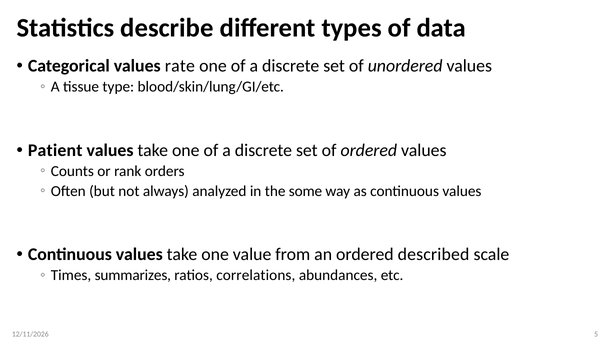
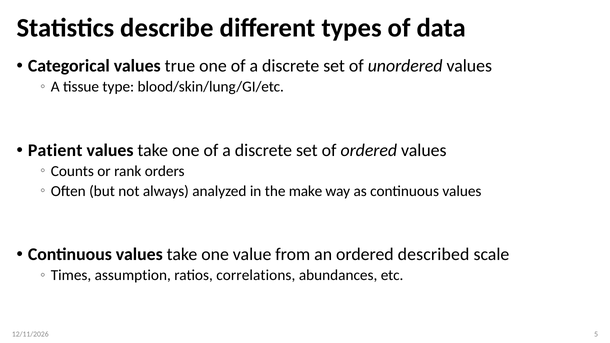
rate: rate -> true (180, 66)
some: some -> make (306, 191)
summarizes: summarizes -> assumption (133, 276)
